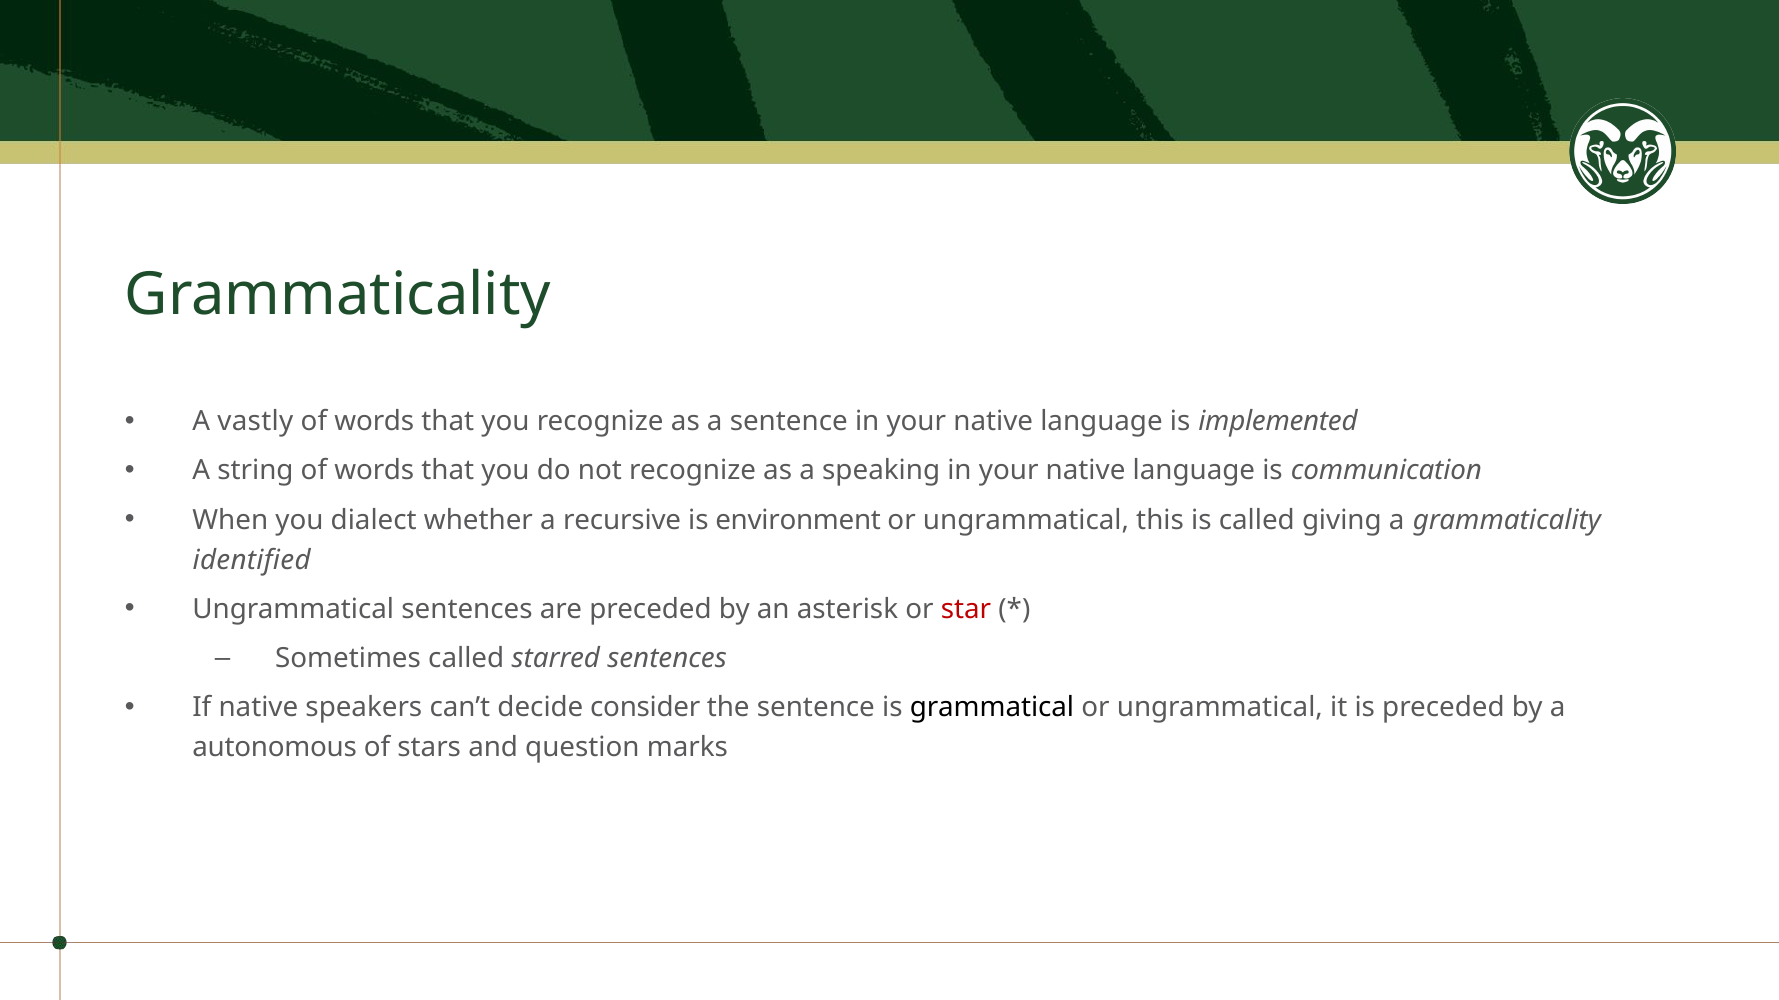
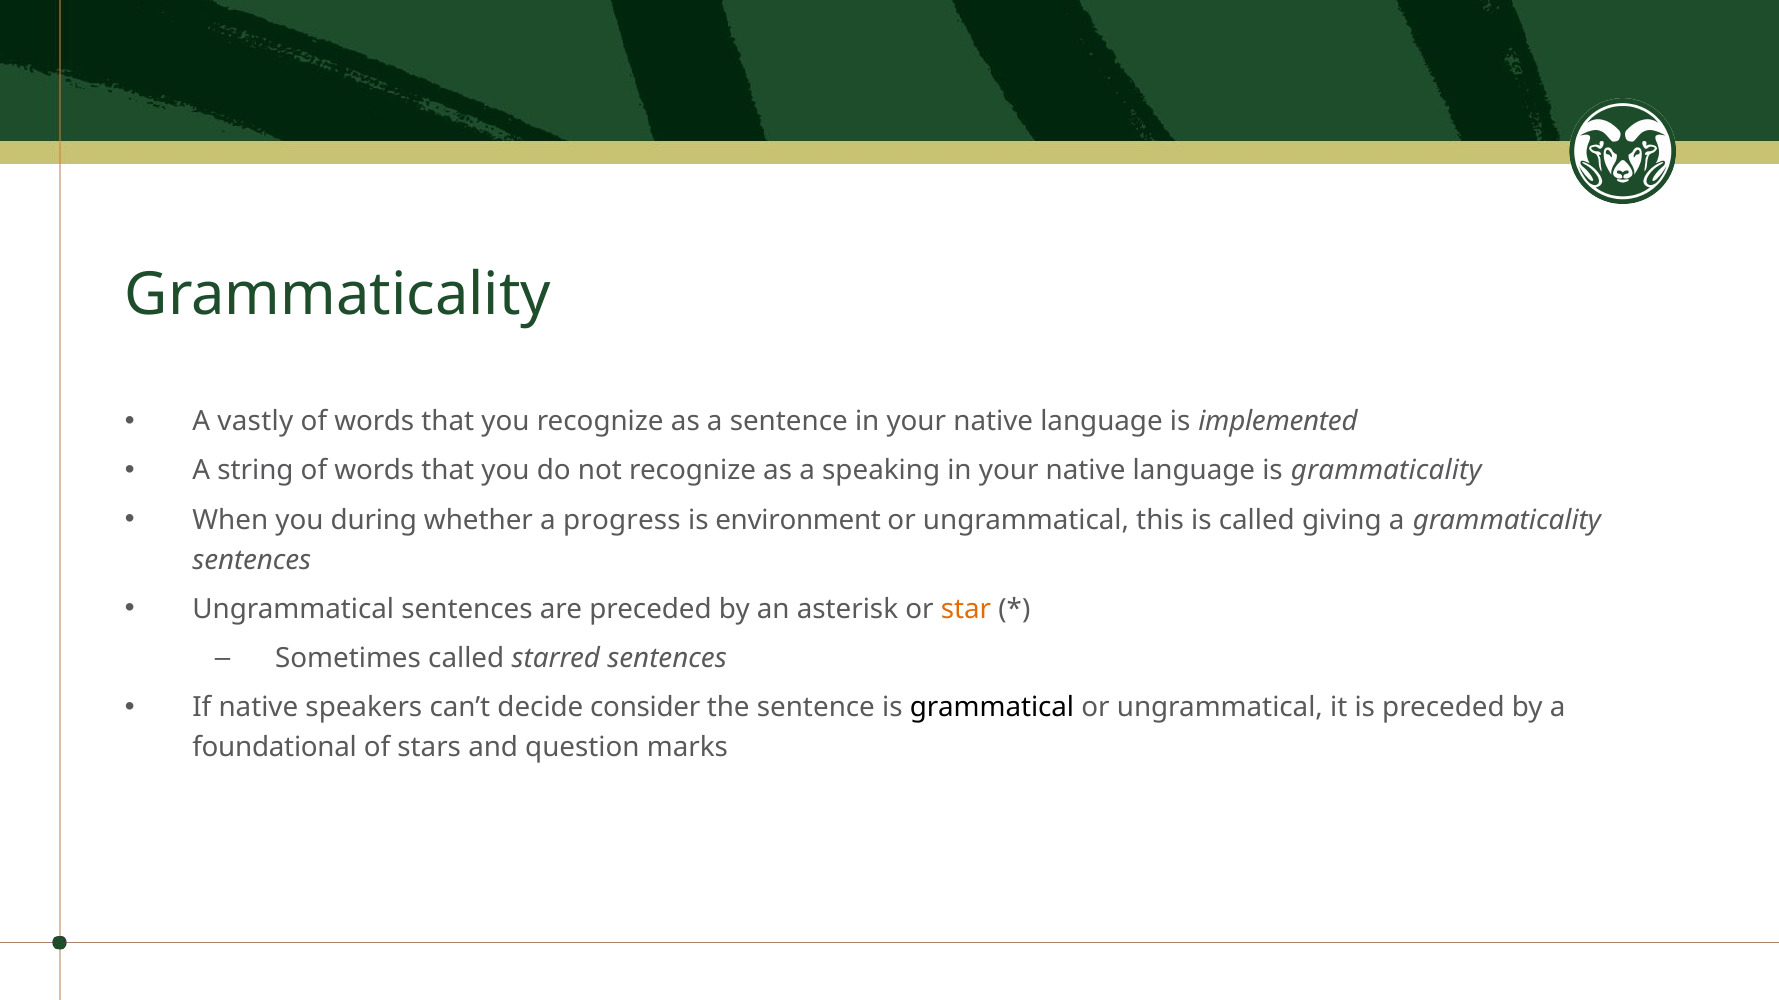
is communication: communication -> grammaticality (1386, 471)
dialect: dialect -> during (374, 520)
recursive: recursive -> progress (622, 520)
identified: identified -> sentences (252, 560)
star colour: red -> orange (966, 610)
autonomous: autonomous -> foundational (275, 748)
